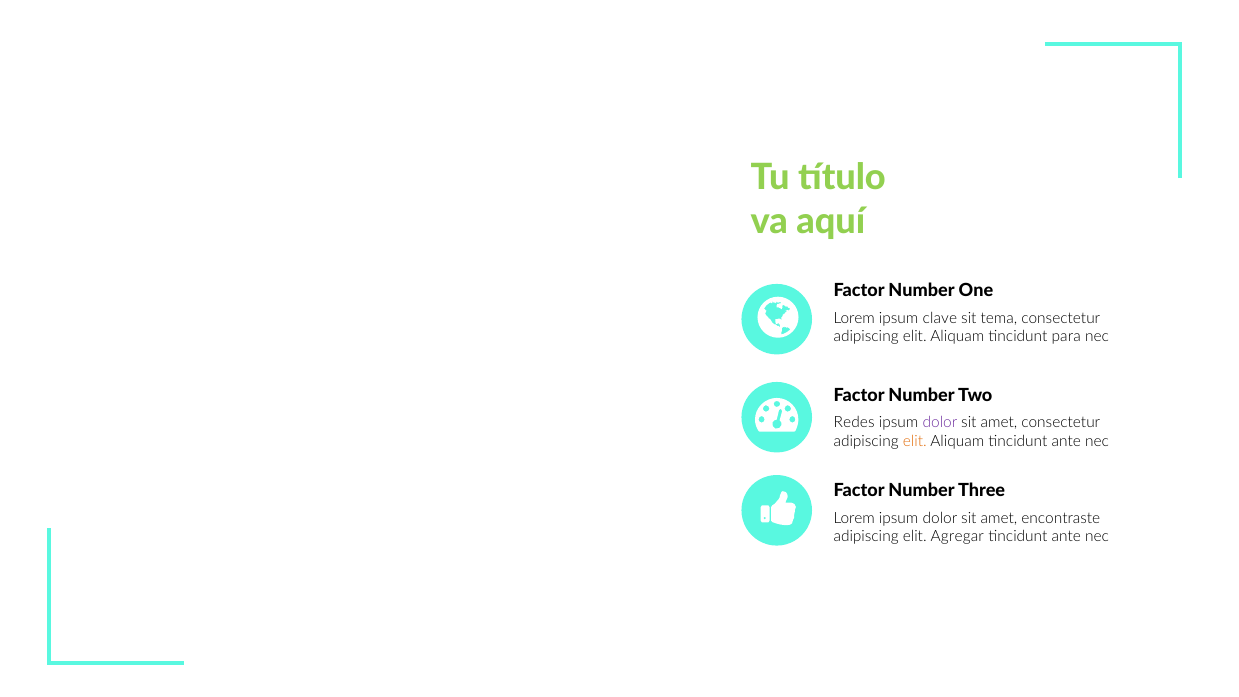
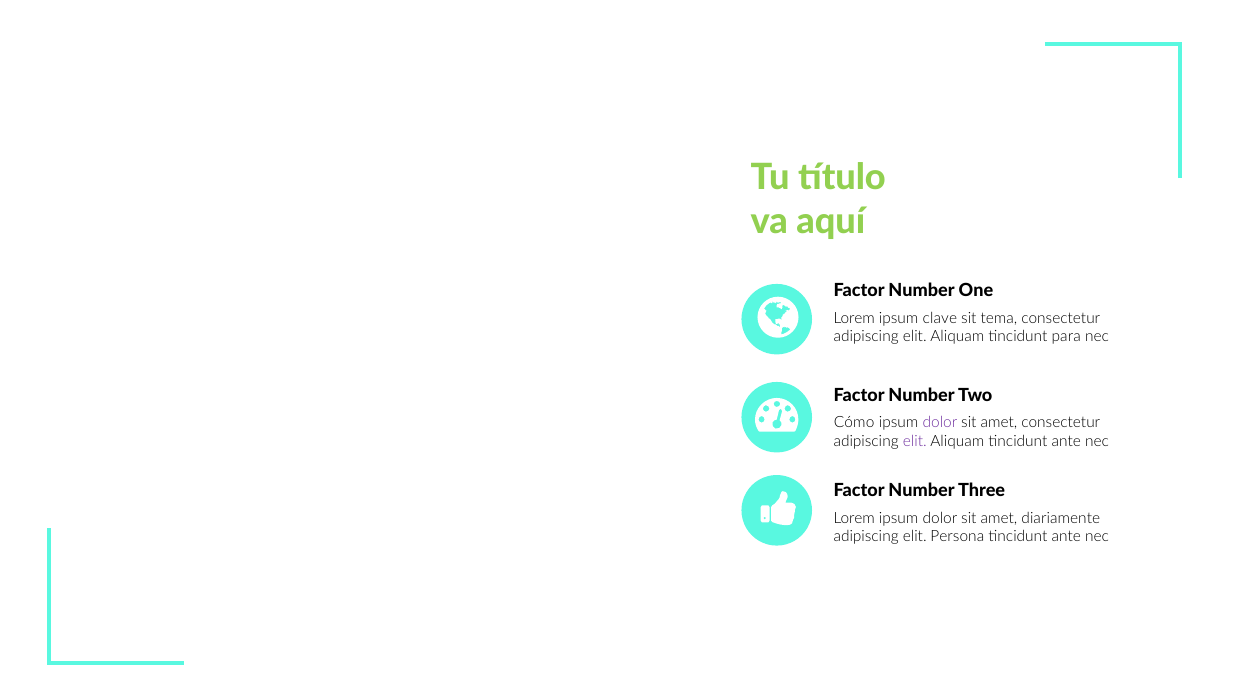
Redes: Redes -> Cómo (854, 423)
elit colour: orange -> purple (915, 441)
encontraste: encontraste -> diariamente (1061, 518)
Agregar: Agregar -> Persona (957, 537)
